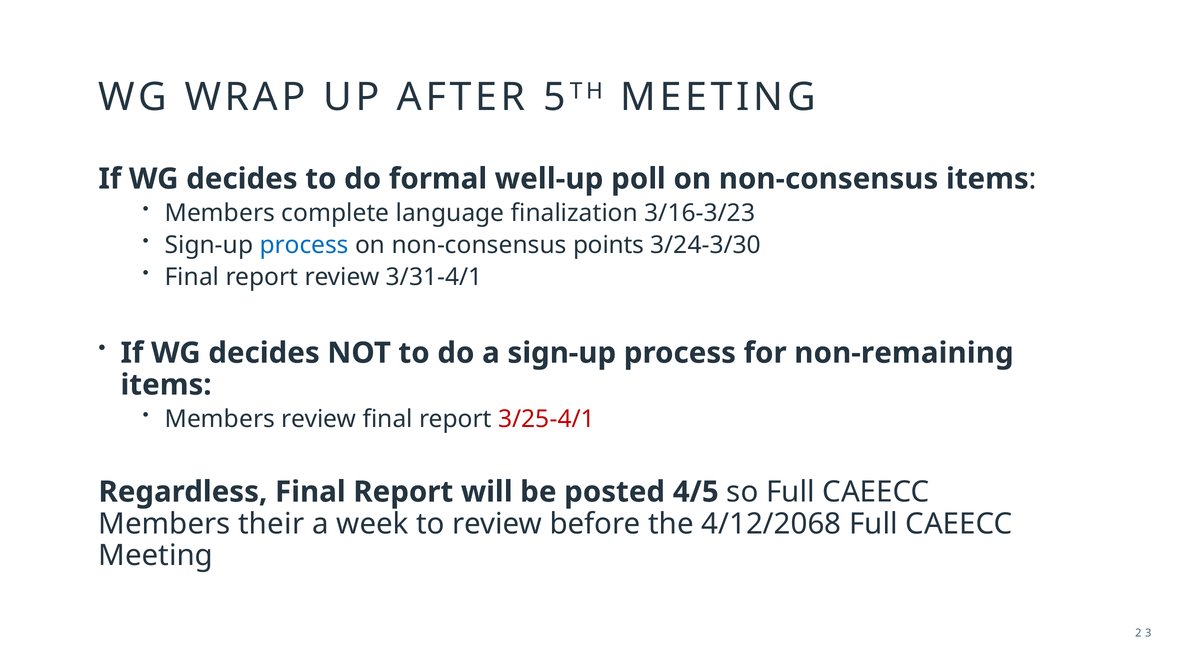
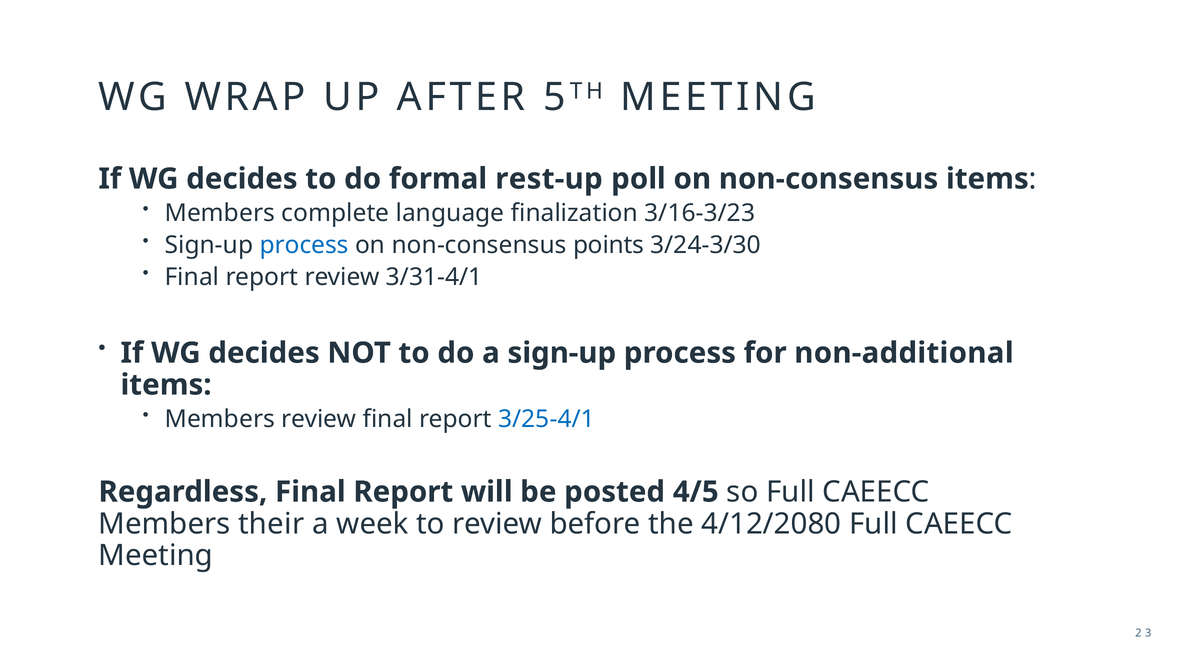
well-up: well-up -> rest-up (549, 179)
non-remaining: non-remaining -> non-additional (904, 353)
3/25-4/1 colour: red -> blue (546, 419)
4/12/2068: 4/12/2068 -> 4/12/2080 (771, 524)
